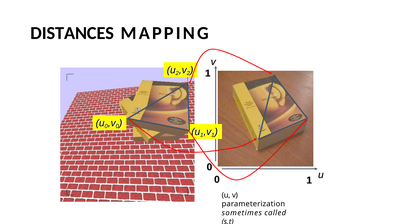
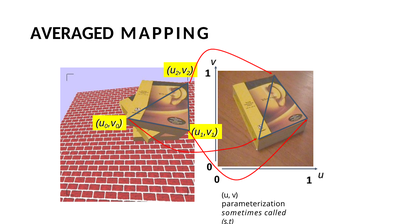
DISTANCES: DISTANCES -> AVERAGED (72, 33)
